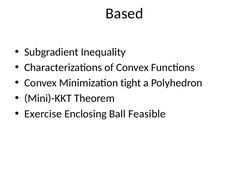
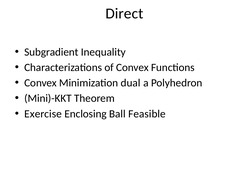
Based: Based -> Direct (124, 14)
tight: tight -> dual (131, 83)
